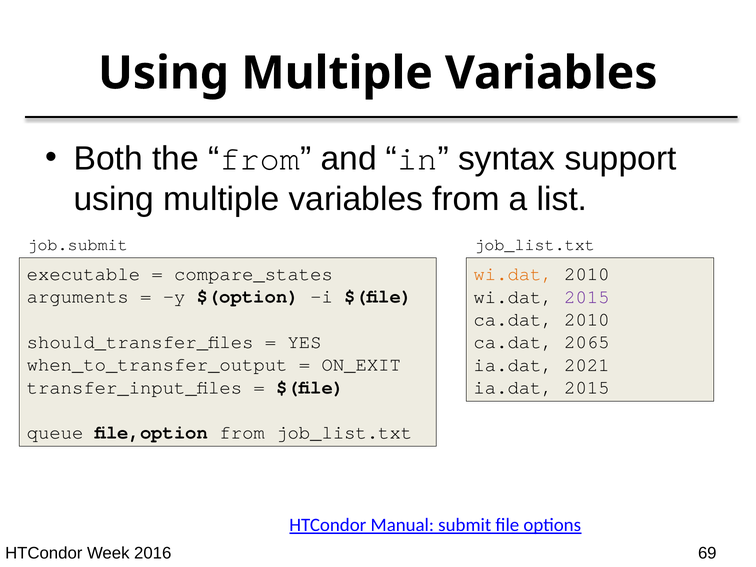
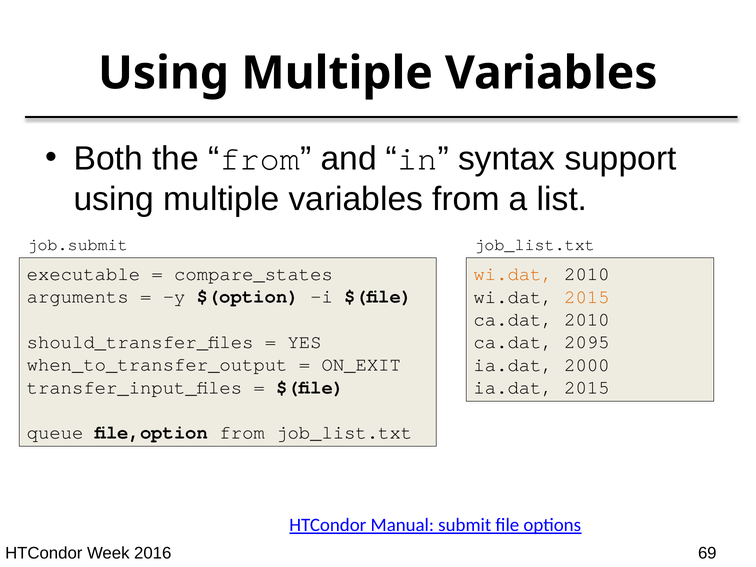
2015 colour: purple -> orange (587, 297)
2065: 2065 -> 2095 (587, 342)
2021: 2021 -> 2000 (587, 365)
